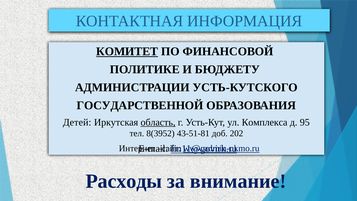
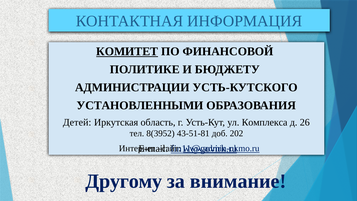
ГОСУДАРСТВЕННОЙ: ГОСУДАРСТВЕННОЙ -> УСТАНОВЛЕННЫМИ (140, 105)
область underline: present -> none (158, 122)
95: 95 -> 26 (305, 122)
Расходы: Расходы -> Другому (124, 181)
